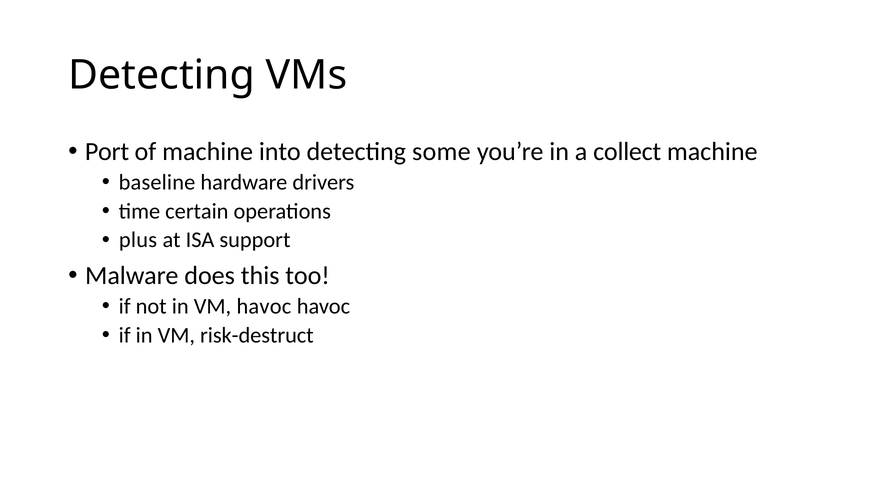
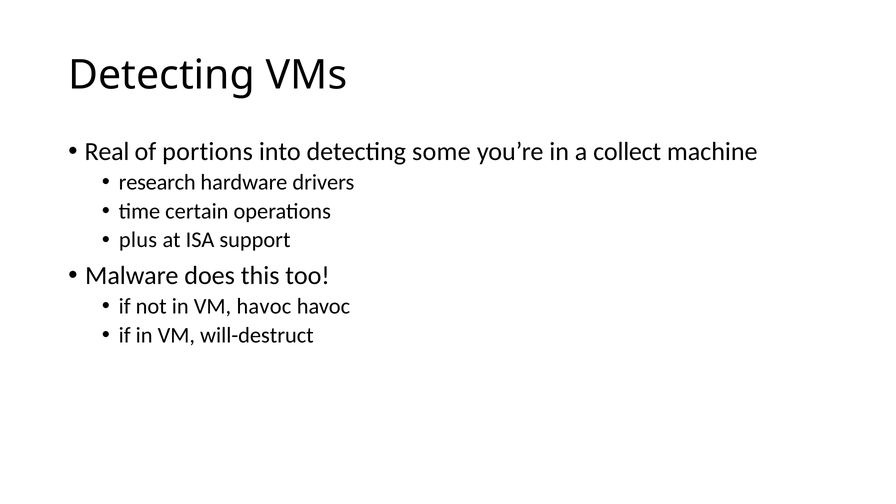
Port: Port -> Real (107, 151)
of machine: machine -> portions (208, 151)
baseline: baseline -> research (157, 182)
risk-destruct: risk-destruct -> will-destruct (257, 335)
